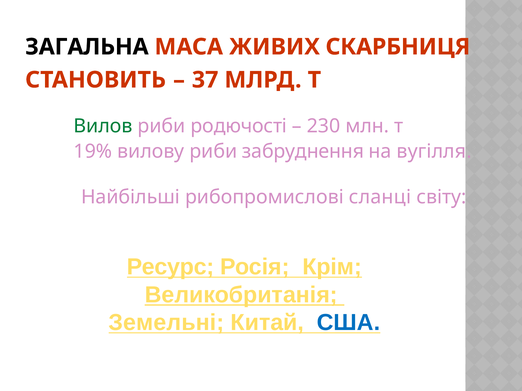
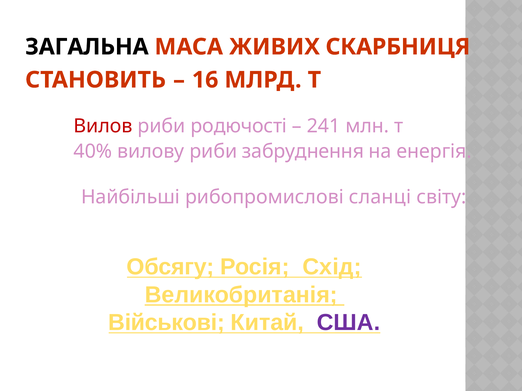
37: 37 -> 16 (205, 80)
Вилов colour: green -> red (103, 126)
230: 230 -> 241 (324, 126)
19%: 19% -> 40% (93, 152)
вугілля: вугілля -> енергія (434, 152)
Ресурс: Ресурс -> Обсягу (170, 267)
Крім: Крім -> Схід (332, 267)
Земельні: Земельні -> Військові (167, 323)
США colour: blue -> purple (349, 323)
